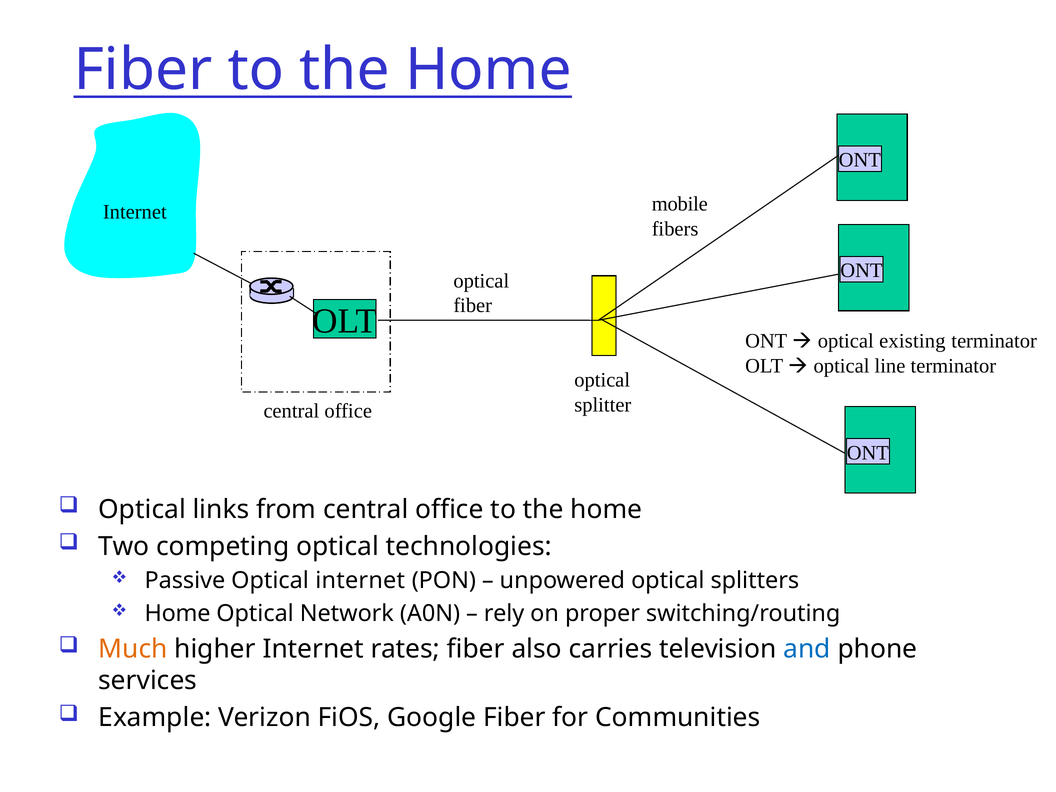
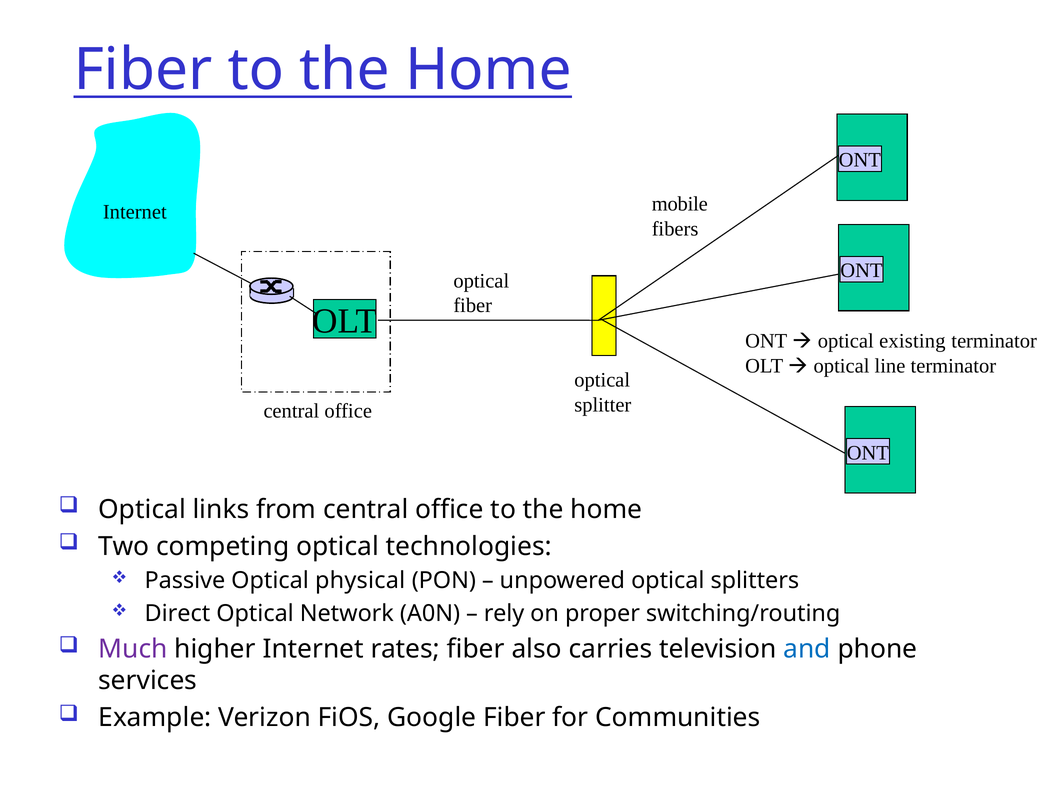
Optical internet: internet -> physical (360, 581)
Home: Home -> Direct (177, 614)
Much colour: orange -> purple (133, 649)
